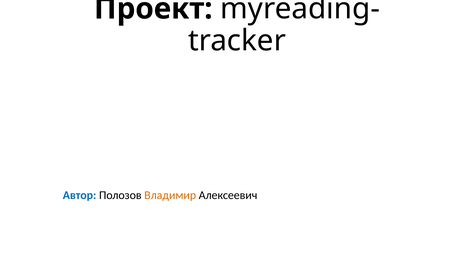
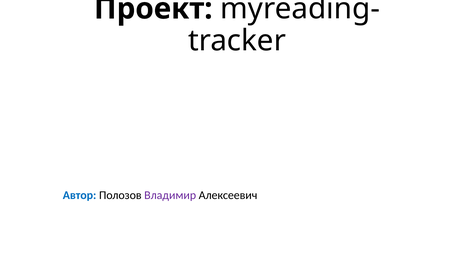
Владимир colour: orange -> purple (170, 195)
